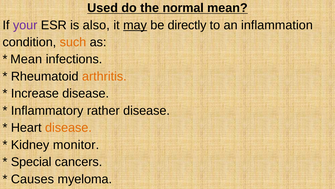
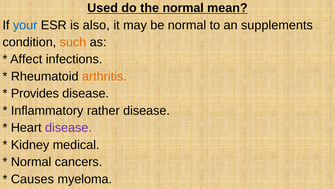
your colour: purple -> blue (25, 25)
may underline: present -> none (135, 25)
be directly: directly -> normal (187, 25)
inflammation: inflammation -> supplements (277, 25)
Mean: Mean -> Affect (26, 59)
Increase: Increase -> Provides (35, 93)
disease colour: orange -> purple (68, 127)
monitor: monitor -> medical (76, 144)
Special: Special -> Normal (31, 162)
